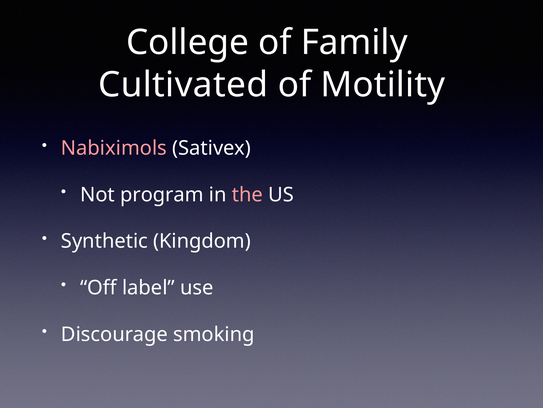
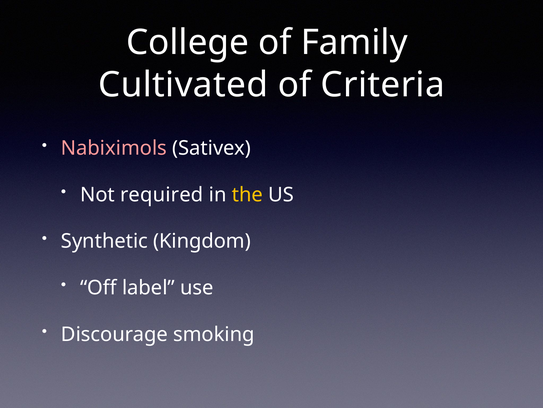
Motility: Motility -> Criteria (383, 85)
program: program -> required (162, 194)
the colour: pink -> yellow (247, 194)
